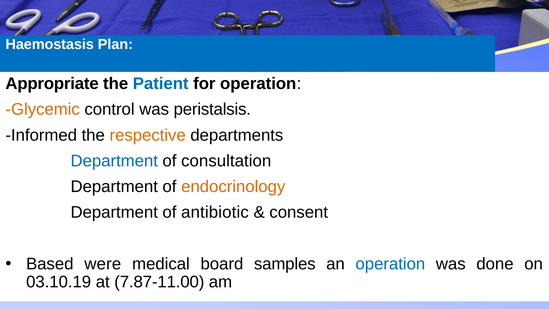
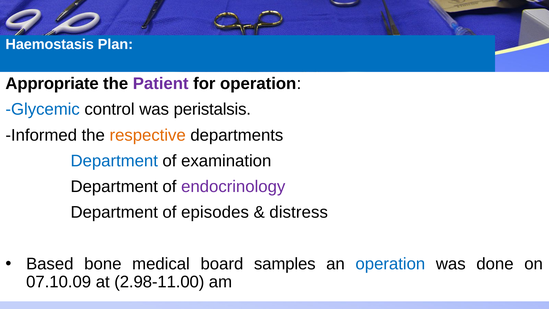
Patient colour: blue -> purple (161, 84)
Glycemic colour: orange -> blue (43, 109)
consultation: consultation -> examination (226, 161)
endocrinology colour: orange -> purple (233, 187)
antibiotic: antibiotic -> episodes (215, 212)
consent: consent -> distress (299, 212)
were: were -> bone (103, 264)
03.10.19: 03.10.19 -> 07.10.09 (59, 282)
7.87-11.00: 7.87-11.00 -> 2.98-11.00 (159, 282)
